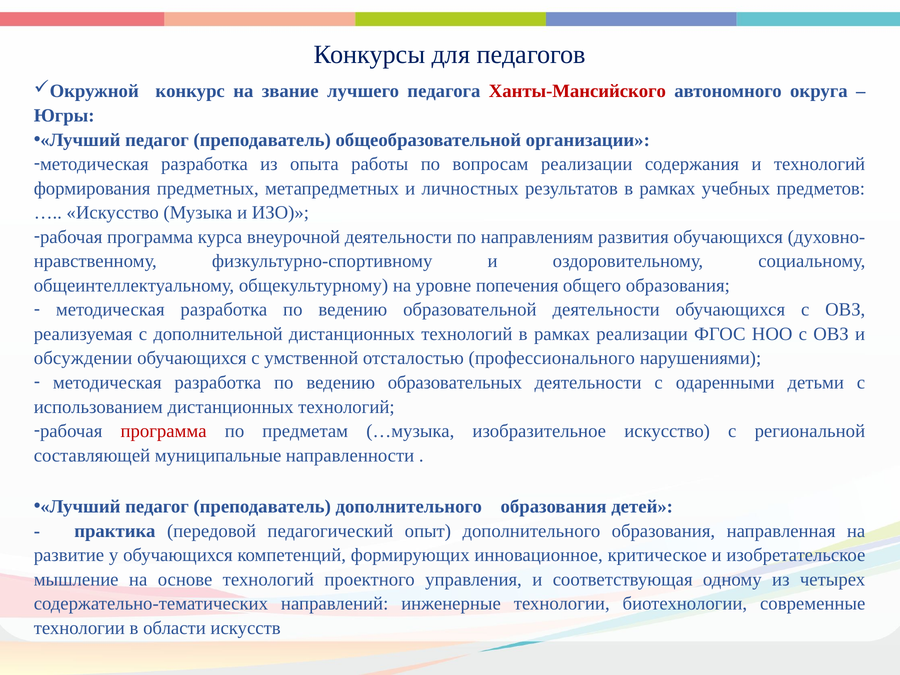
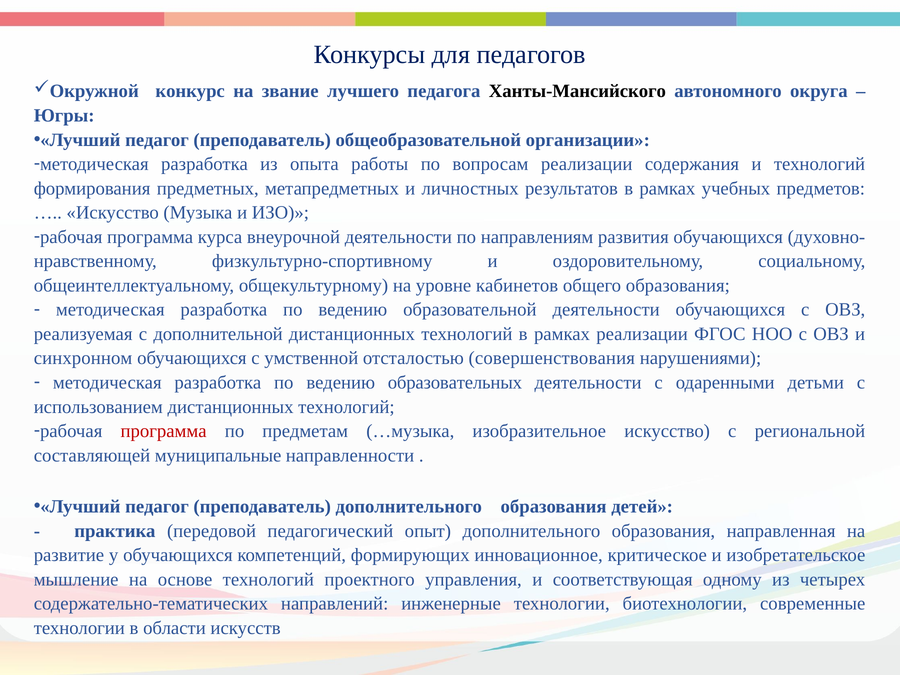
Ханты-Мансийского colour: red -> black (577, 91)
попечения: попечения -> кабинетов (517, 285)
обсуждении: обсуждении -> синхронном (83, 358)
профессионального: профессионального -> совершенствования (552, 358)
